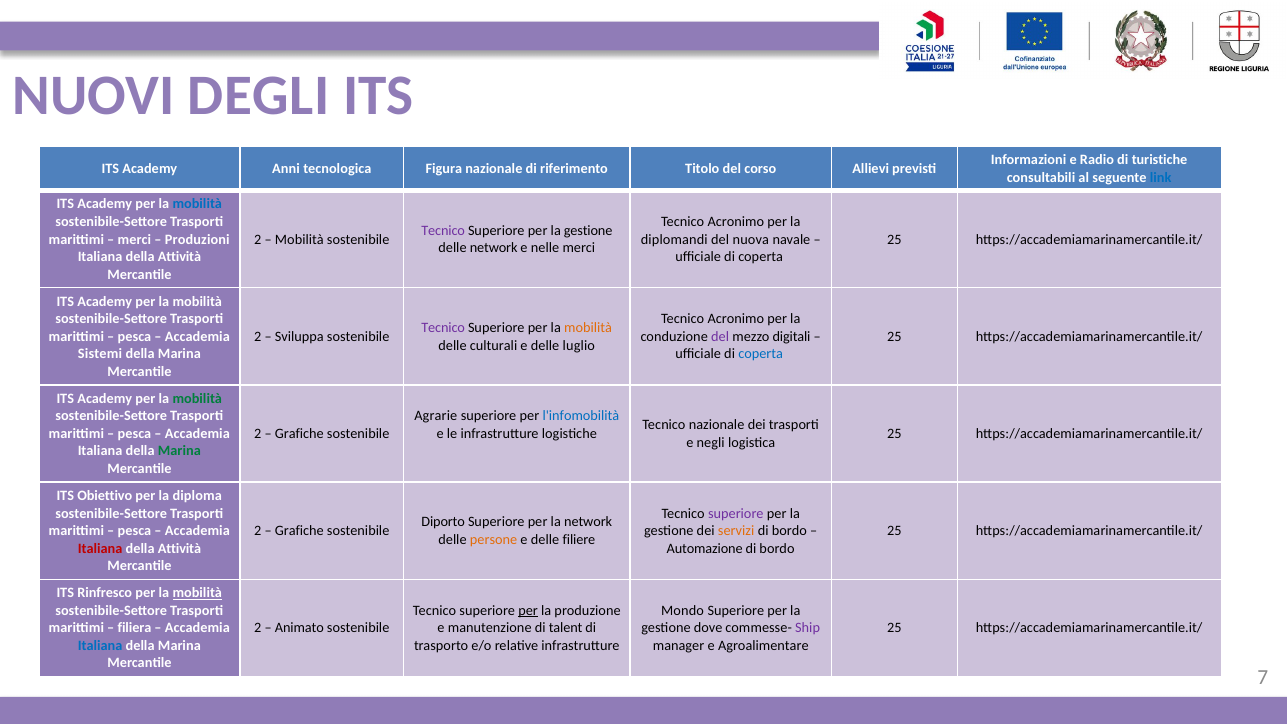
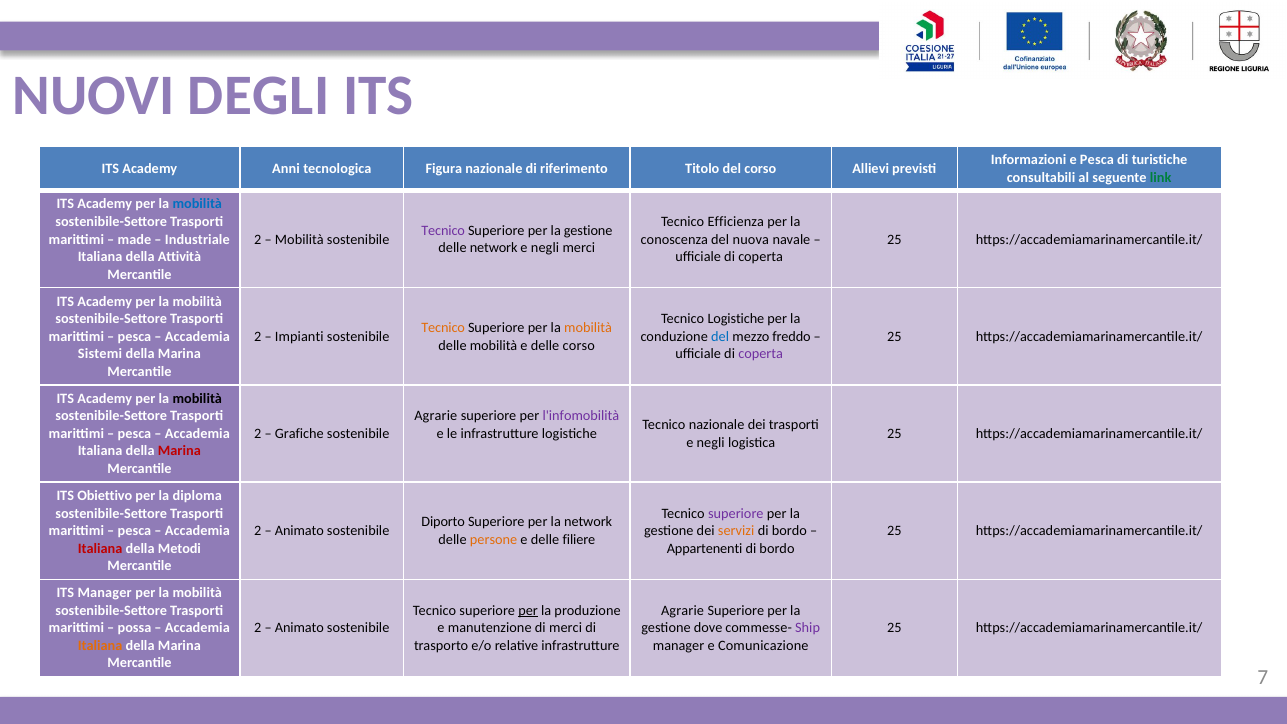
e Radio: Radio -> Pesca (1097, 160)
link colour: blue -> green (1161, 177)
Acronimo: Acronimo -> Efficienza (736, 222)
merci: merci -> made (134, 239)
Produzioni: Produzioni -> Industriale (197, 239)
diplomandi: diplomandi -> conoscenza (674, 239)
nelle: nelle -> negli (545, 248)
Acronimo: Acronimo -> Logistiche (736, 319)
Tecnico colour: purple -> orange (443, 328)
Sviluppa: Sviluppa -> Impianti (299, 336)
del colour: purple -> blue (720, 336)
digitali: digitali -> freddo (792, 336)
delle culturali: culturali -> mobilità (494, 345)
delle luglio: luglio -> corso (579, 345)
coperta colour: blue -> purple (761, 354)
mobilità colour: green -> black (197, 399)
l'infomobilità colour: blue -> purple (581, 416)
Marina colour: green -> red (179, 451)
Grafiche: Grafiche -> Animato (299, 531)
Attività: Attività -> Metodi (179, 548)
Automazione: Automazione -> Appartenenti (705, 548)
ITS Rinfresco: Rinfresco -> Manager (105, 593)
mobilità underline: present -> none (197, 593)
Mondo: Mondo -> Agrarie (683, 610)
filiera: filiera -> possa (134, 628)
di talent: talent -> merci (566, 628)
Italiana colour: blue -> orange (100, 646)
Agroalimentare: Agroalimentare -> Comunicazione (763, 646)
